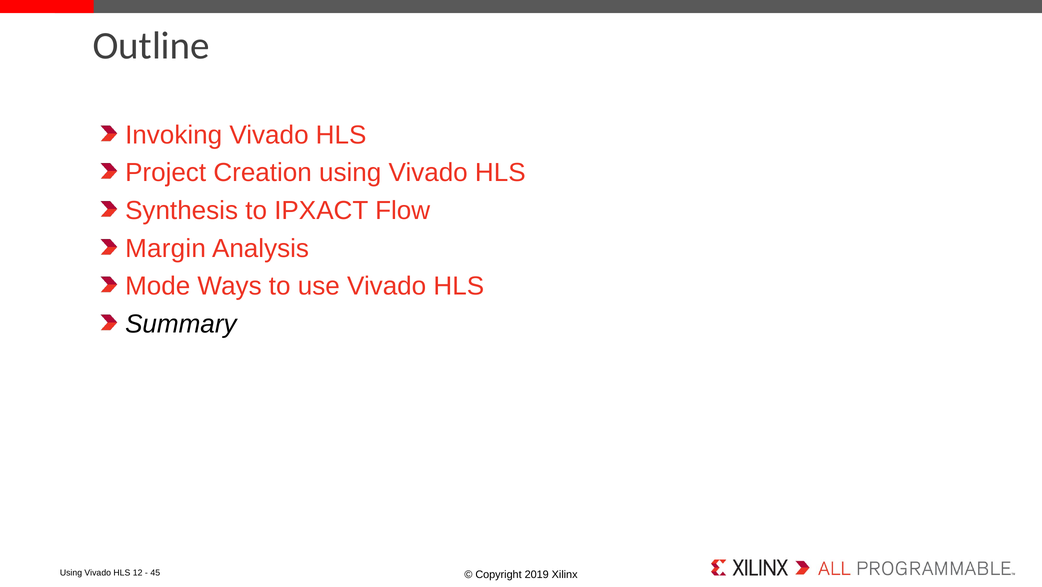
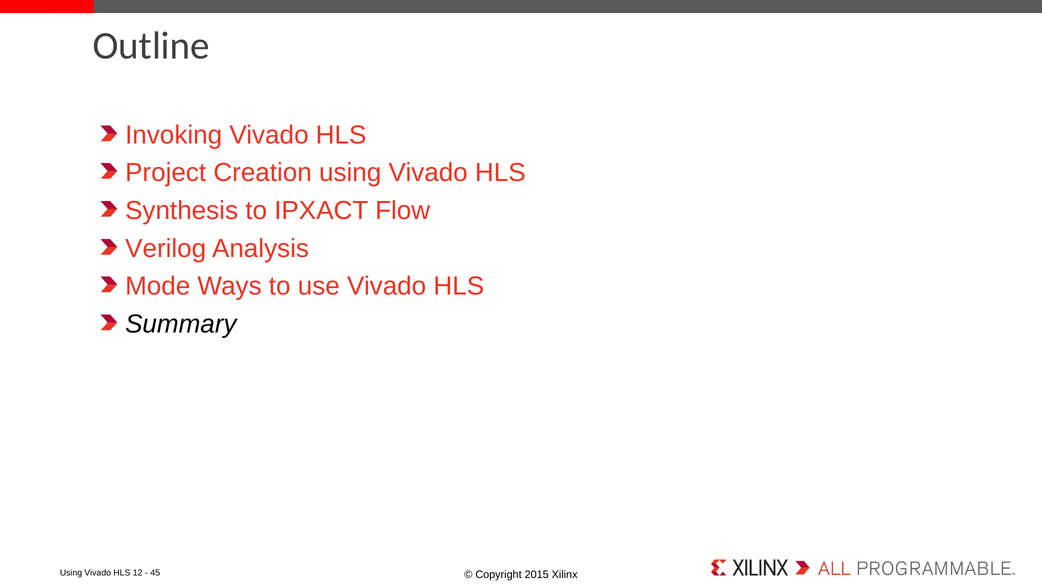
Margin: Margin -> Verilog (166, 248)
2019: 2019 -> 2015 (537, 574)
